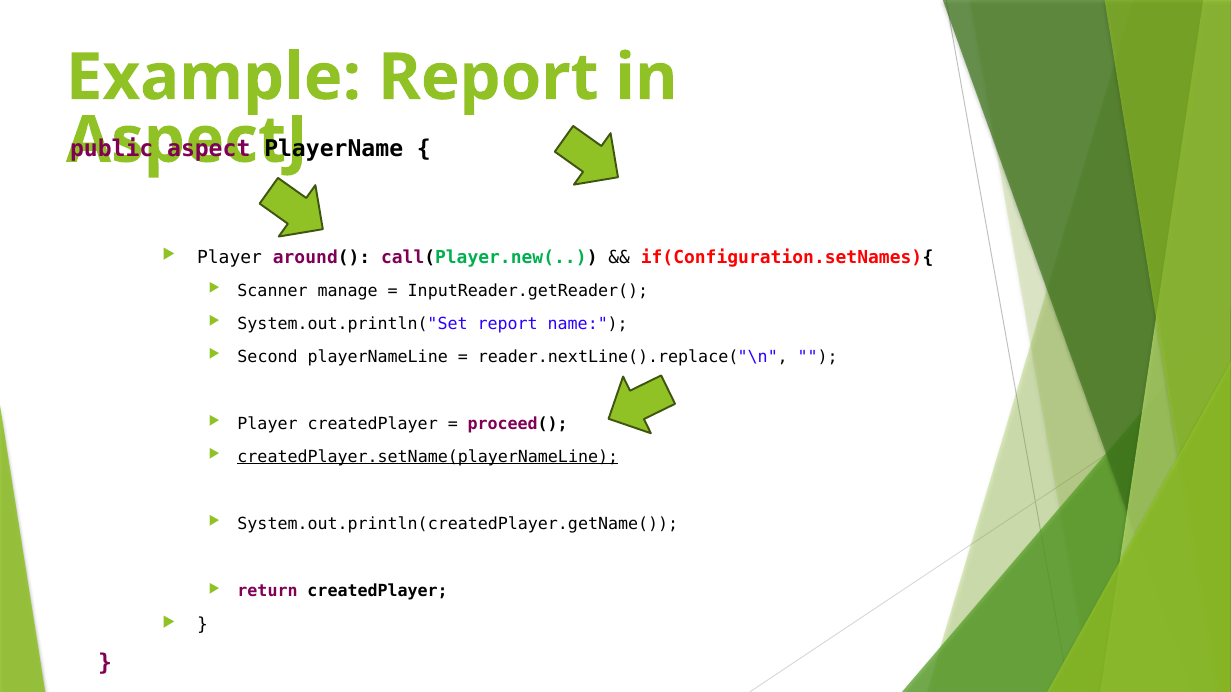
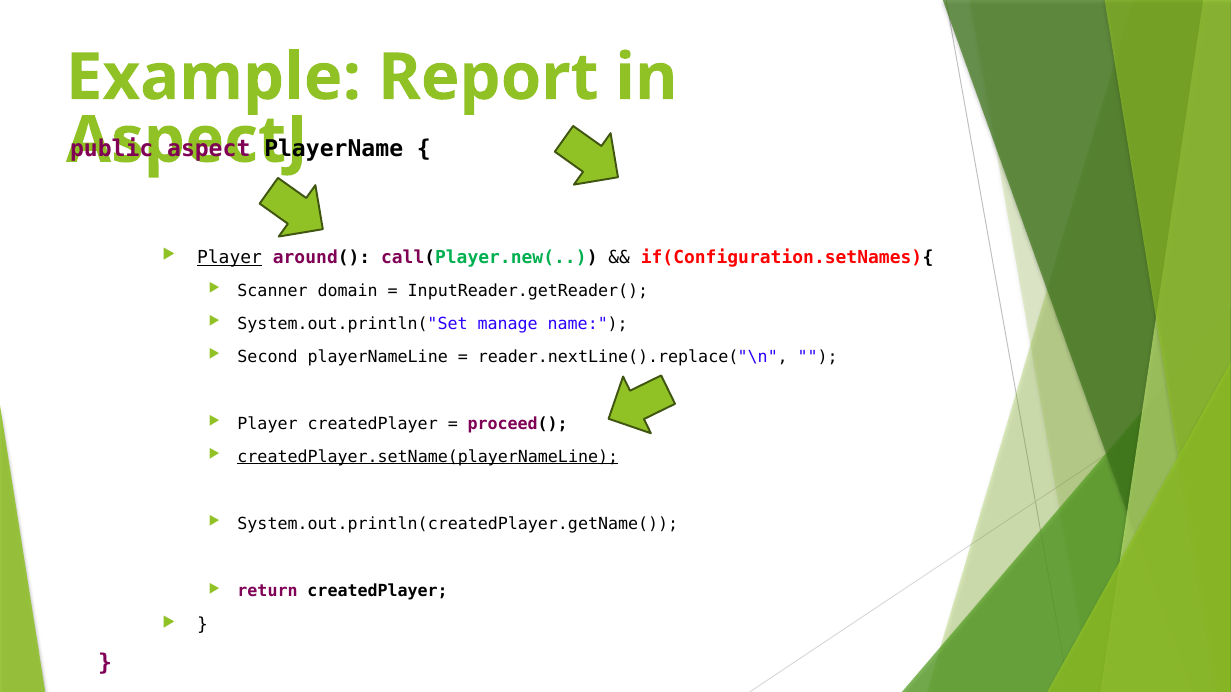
Player underline: none -> present (230, 258)
manage: manage -> domain (348, 291)
System.out.println("Set report: report -> manage (508, 324)
